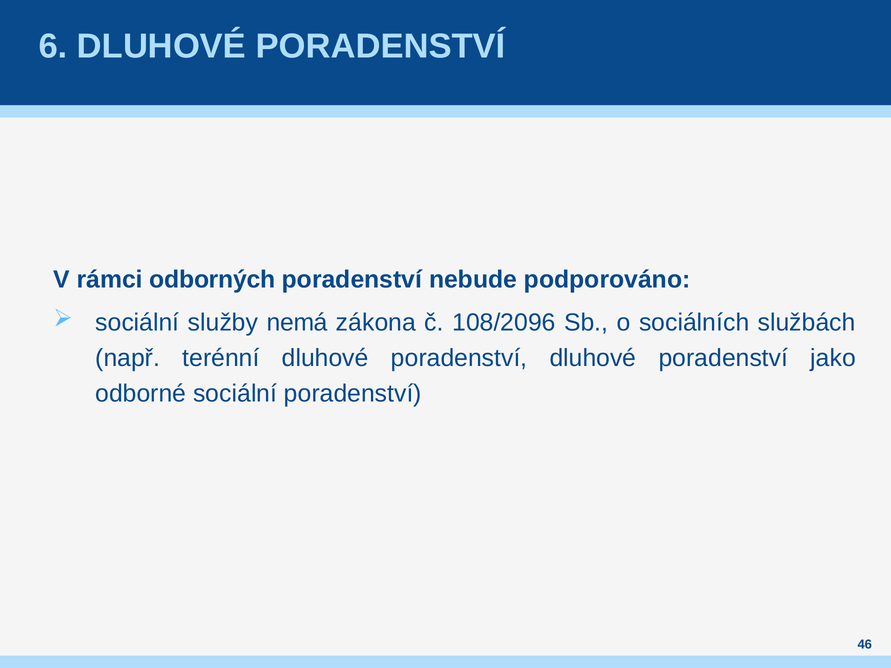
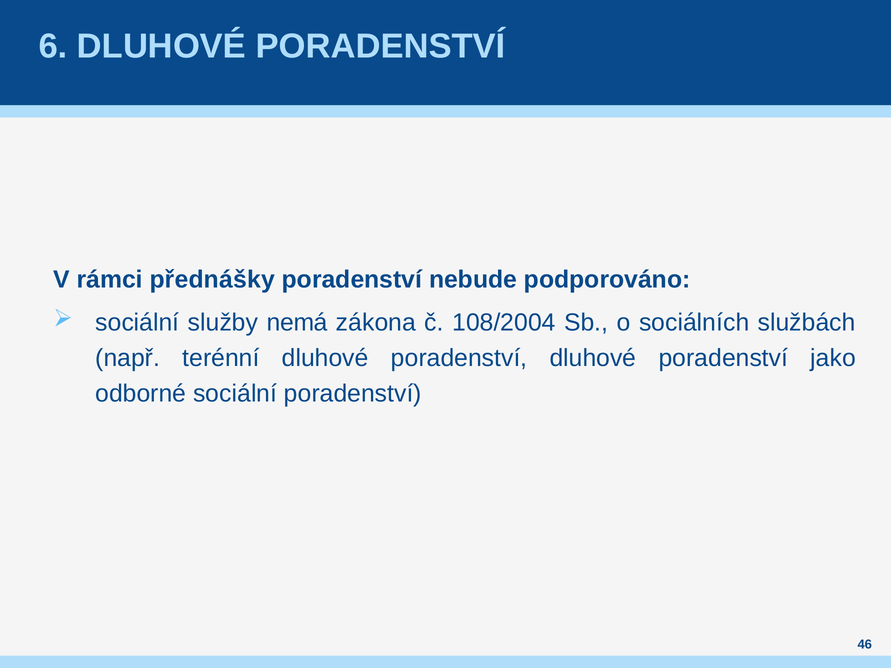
odborných: odborných -> přednášky (212, 279)
108/2096: 108/2096 -> 108/2004 (504, 323)
